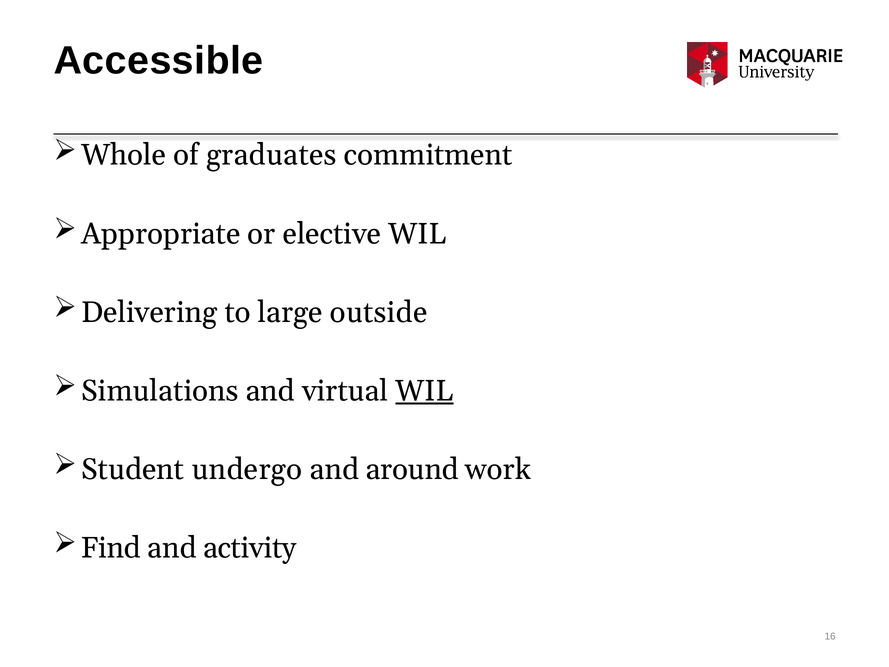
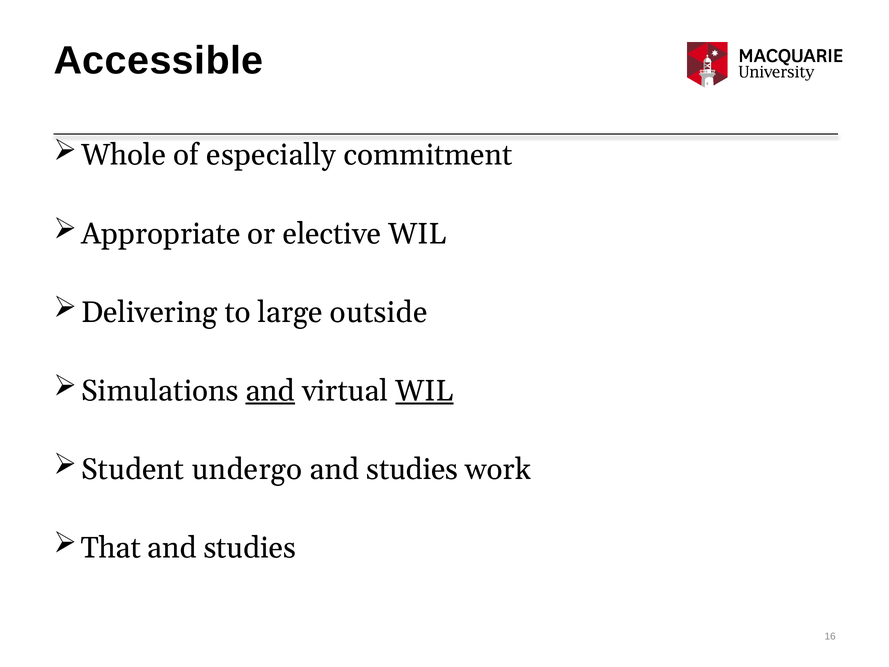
graduates: graduates -> especially (271, 155)
and underline: none -> present (270, 391)
around: around -> studies (412, 469)
Find: Find -> That (111, 548)
activity: activity -> studies (250, 548)
